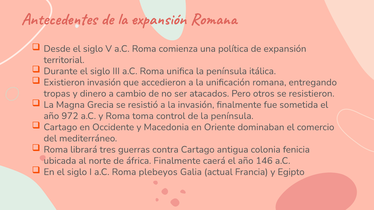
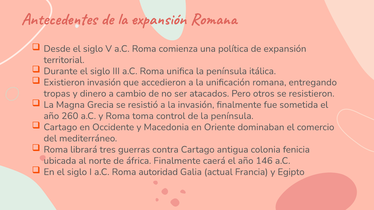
972: 972 -> 260 (70, 116)
plebeyos: plebeyos -> autoridad (158, 172)
